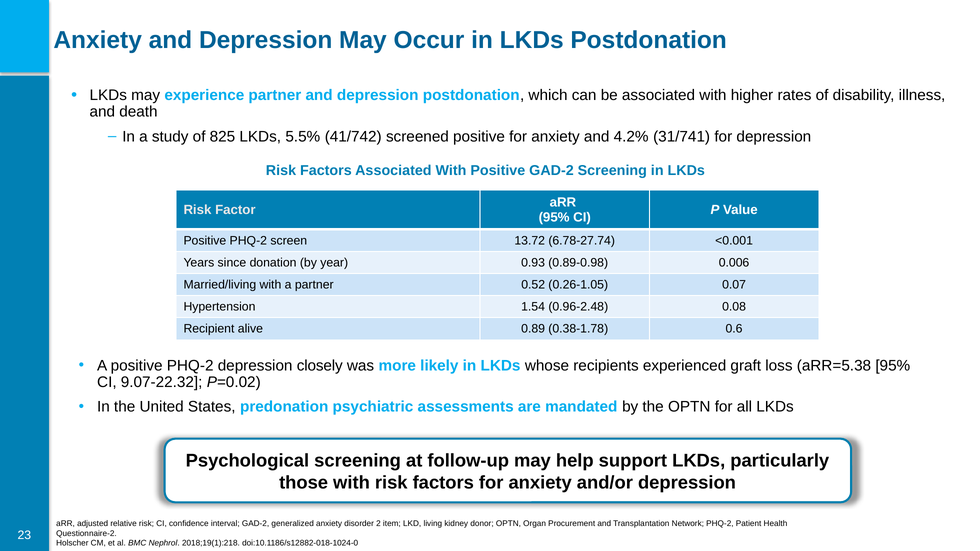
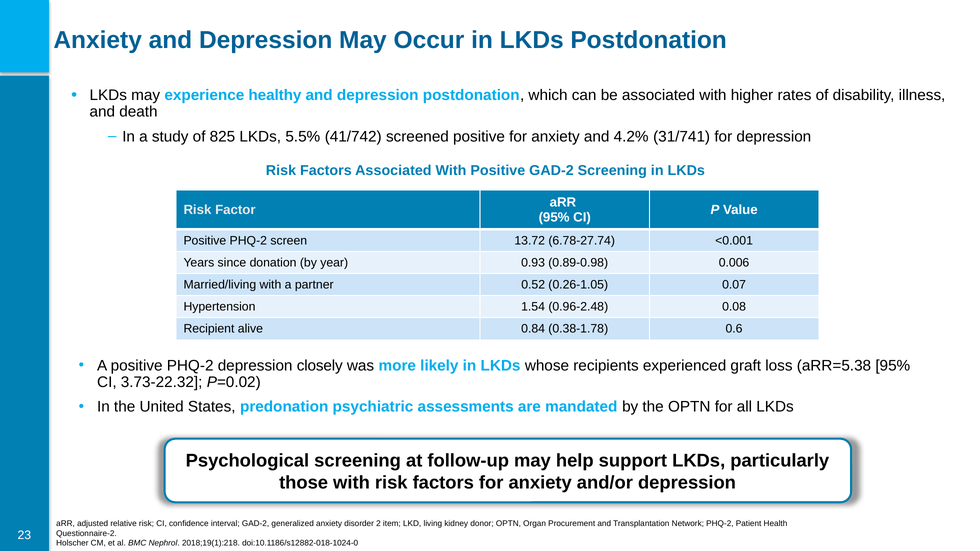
experience partner: partner -> healthy (275, 95)
0.89: 0.89 -> 0.84 (533, 329)
9.07-22.32: 9.07-22.32 -> 3.73-22.32 (162, 382)
